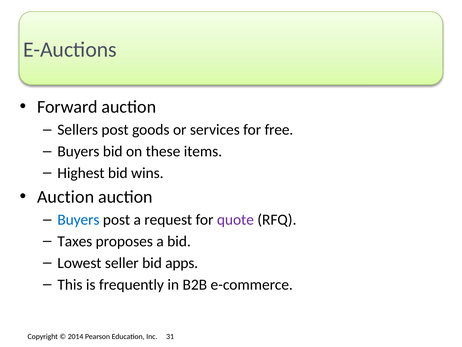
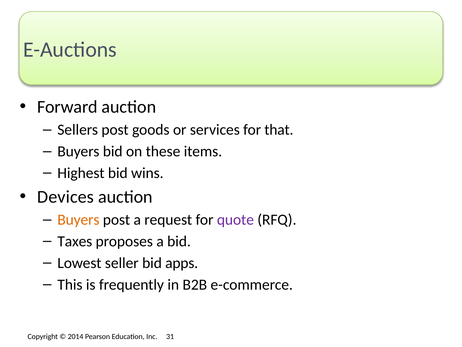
free: free -> that (279, 130)
Auction: Auction -> Devices (66, 197)
Buyers colour: blue -> orange (78, 220)
